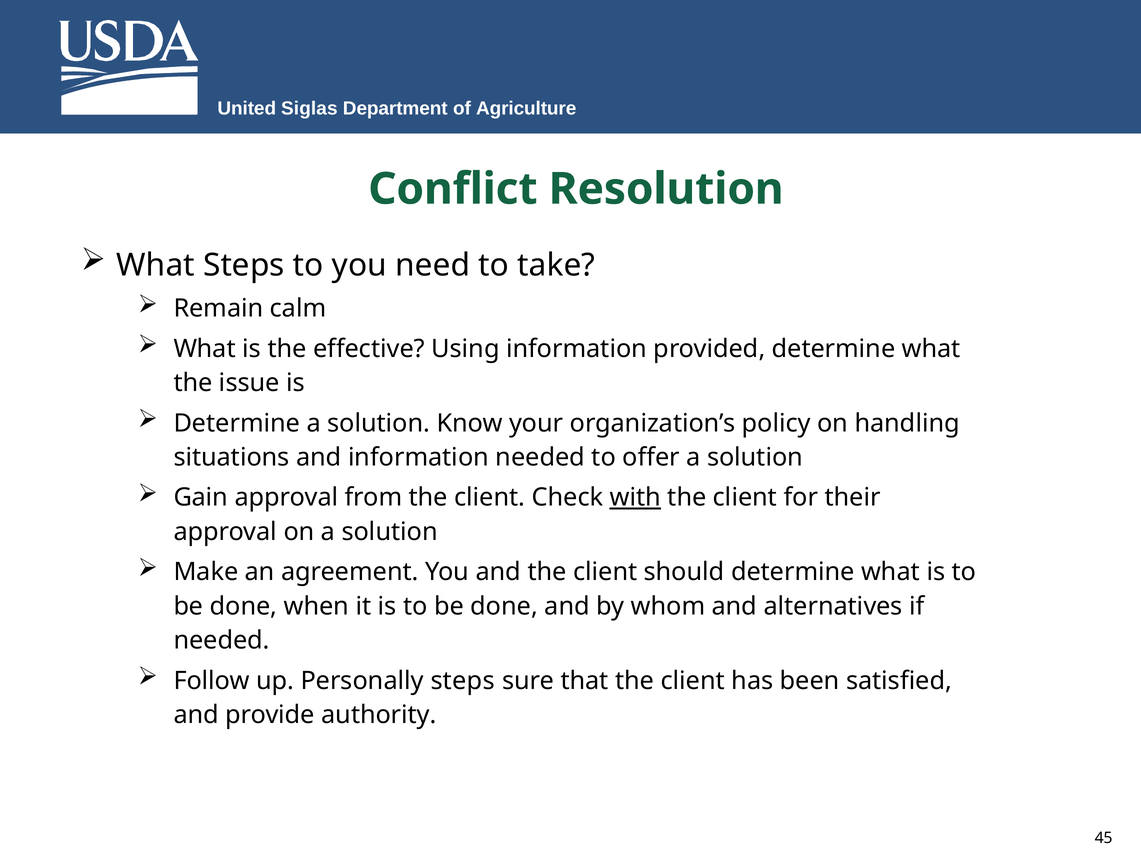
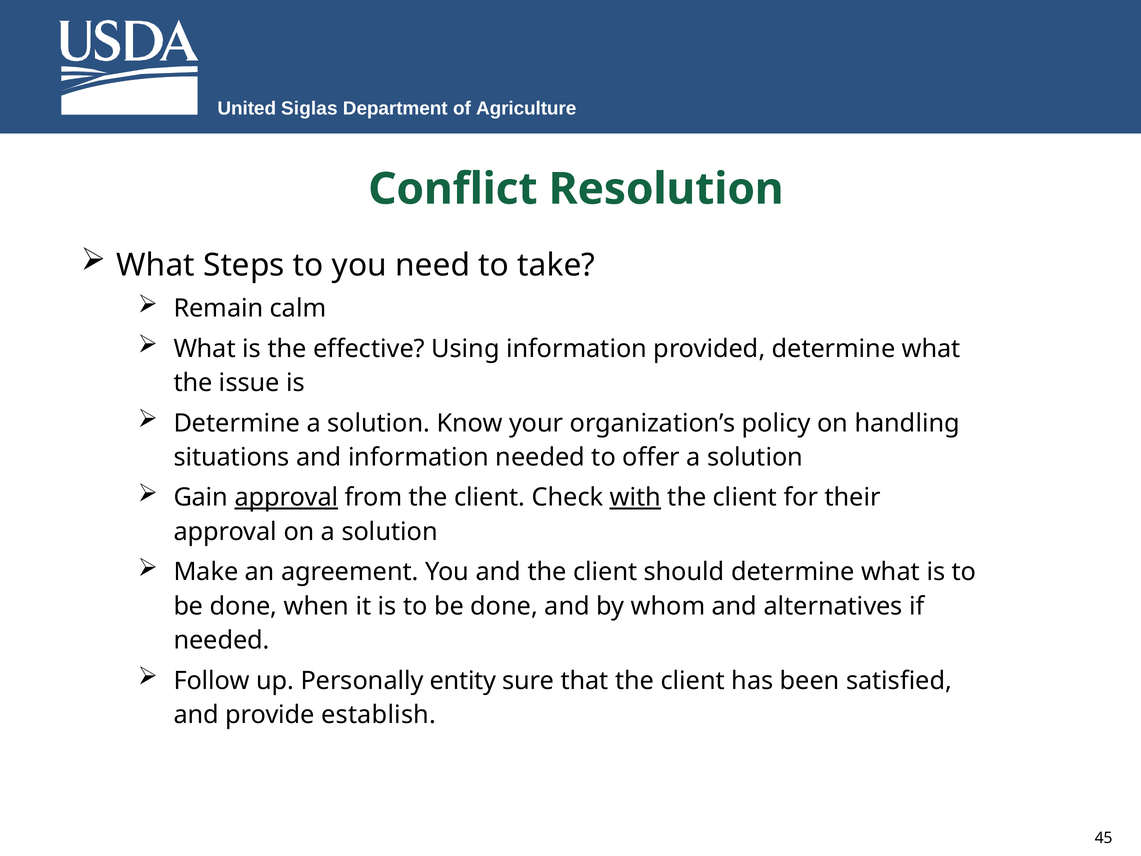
approval underline: none -> present (286, 497)
Personally steps: steps -> entity (463, 680)
authority: authority -> establish (379, 715)
